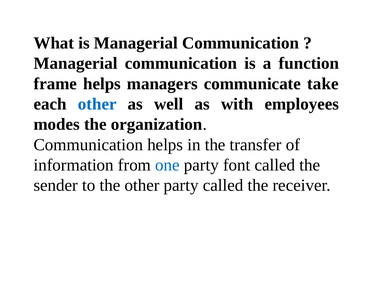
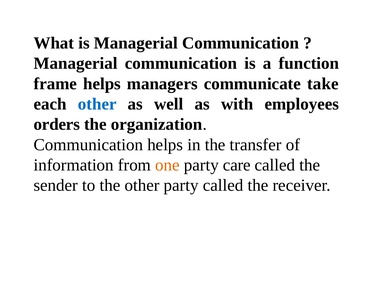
modes: modes -> orders (57, 125)
one colour: blue -> orange (167, 165)
font: font -> care (237, 165)
